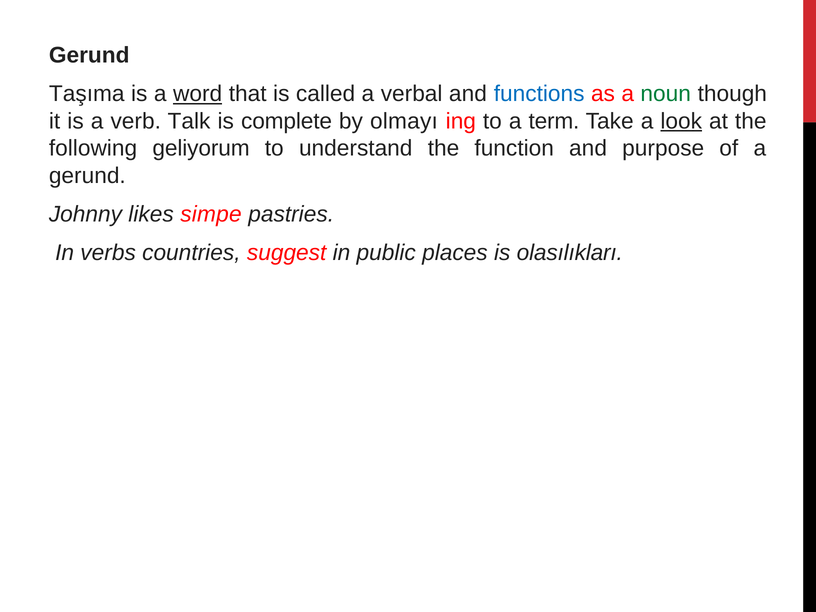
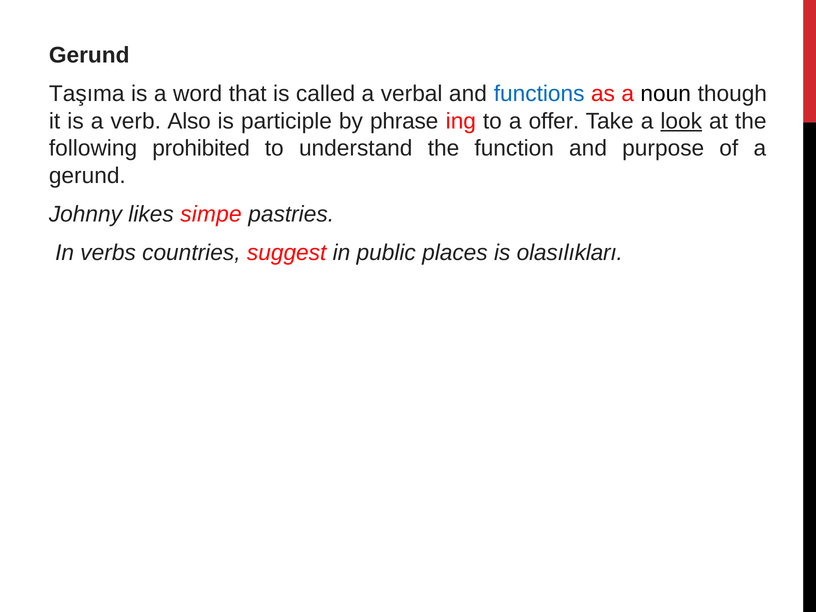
word underline: present -> none (198, 94)
noun colour: green -> black (666, 94)
Talk: Talk -> Also (189, 121)
complete: complete -> participle (286, 121)
olmayı: olmayı -> phrase (404, 121)
term: term -> offer (554, 121)
geliyorum: geliyorum -> prohibited (201, 148)
